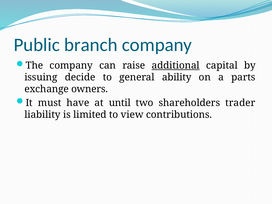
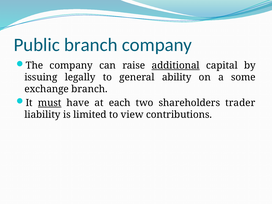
decide: decide -> legally (80, 77)
parts: parts -> some (243, 77)
exchange owners: owners -> branch (89, 89)
must underline: none -> present (50, 103)
until: until -> each (120, 103)
